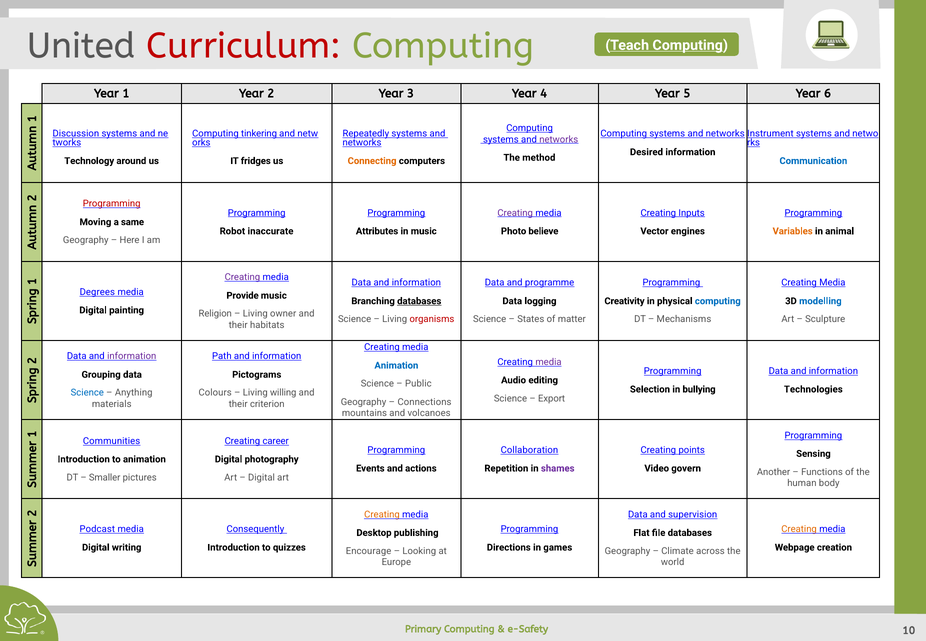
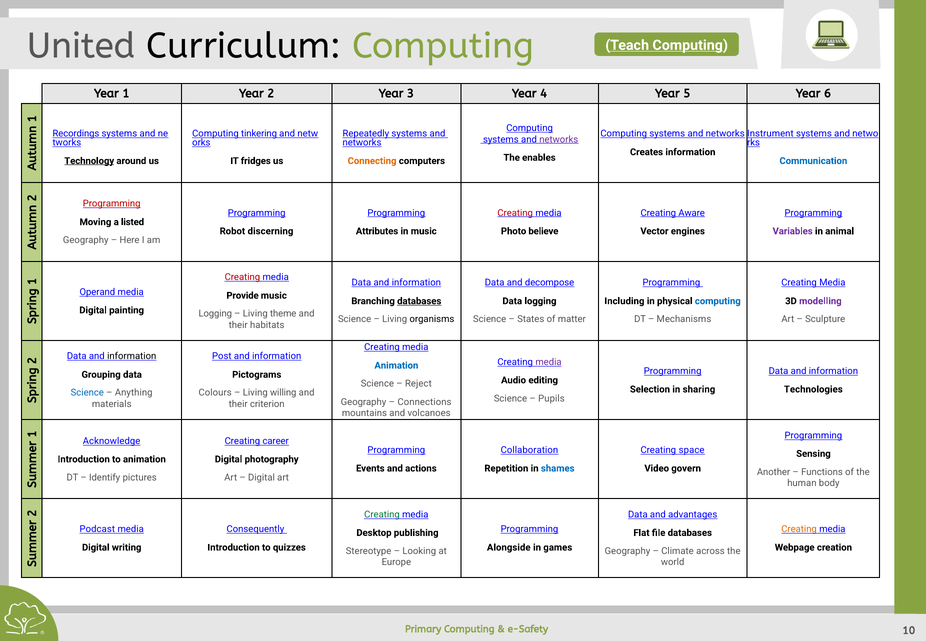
Curriculum colour: red -> black (244, 46)
Discussion: Discussion -> Recordings (76, 134)
Desired: Desired -> Creates (647, 152)
method: method -> enables (539, 158)
Technology underline: none -> present (89, 161)
Creating colour: purple -> red (515, 213)
Inputs: Inputs -> Aware (692, 213)
same: same -> listed (132, 222)
inaccurate: inaccurate -> discerning (270, 231)
Variables colour: orange -> purple (793, 231)
Creating colour: purple -> red (242, 277)
programme: programme -> decompose (550, 283)
Degrees: Degrees -> Operand (97, 292)
Creativity: Creativity -> Including (624, 301)
modelling colour: blue -> purple (820, 301)
Religion: Religion -> Logging (215, 314)
owner: owner -> theme (283, 314)
organisms colour: red -> black (432, 319)
Path: Path -> Post (222, 356)
information colour: purple -> black (132, 356)
Public: Public -> Reject (418, 384)
bullying: bullying -> sharing (699, 389)
Export: Export -> Pupils (552, 398)
Communities: Communities -> Acknowledge (112, 441)
points: points -> space (692, 450)
shames colour: purple -> blue (558, 468)
Smaller: Smaller -> Identify (105, 478)
Creating colour: orange -> green (382, 515)
supervision: supervision -> advantages (693, 515)
Directions: Directions -> Alongside (509, 547)
Encourage: Encourage -> Stereotype (369, 551)
